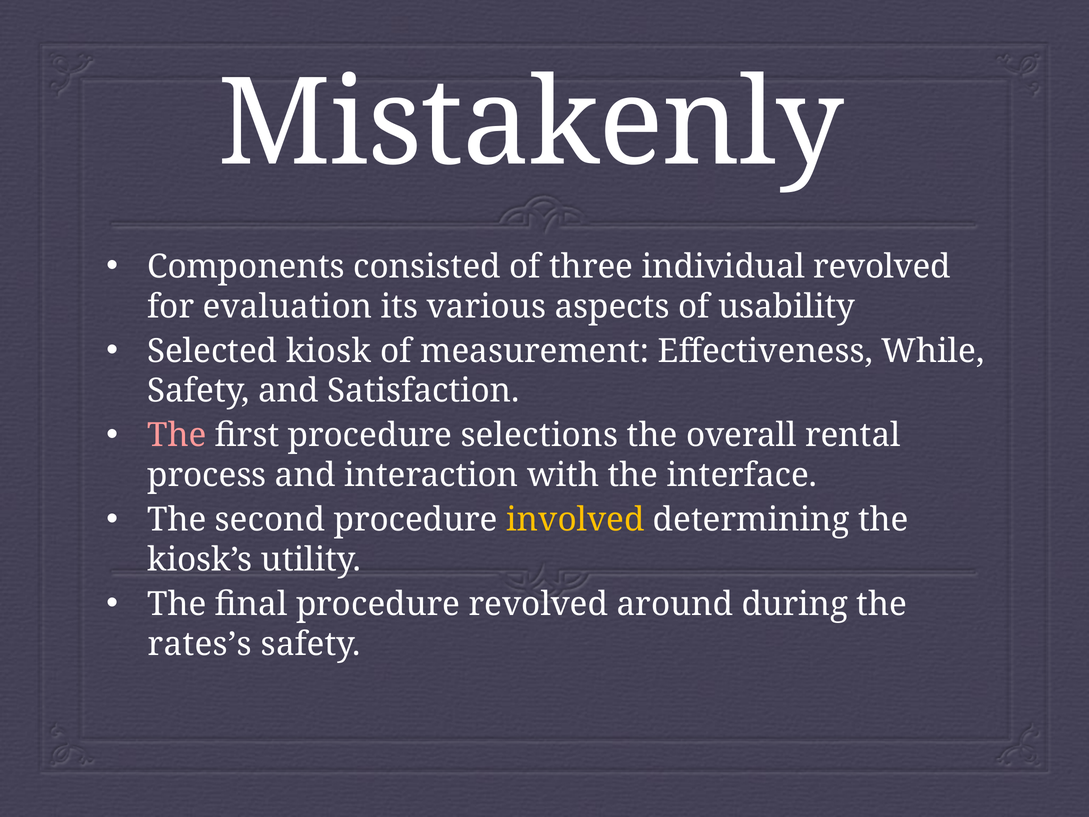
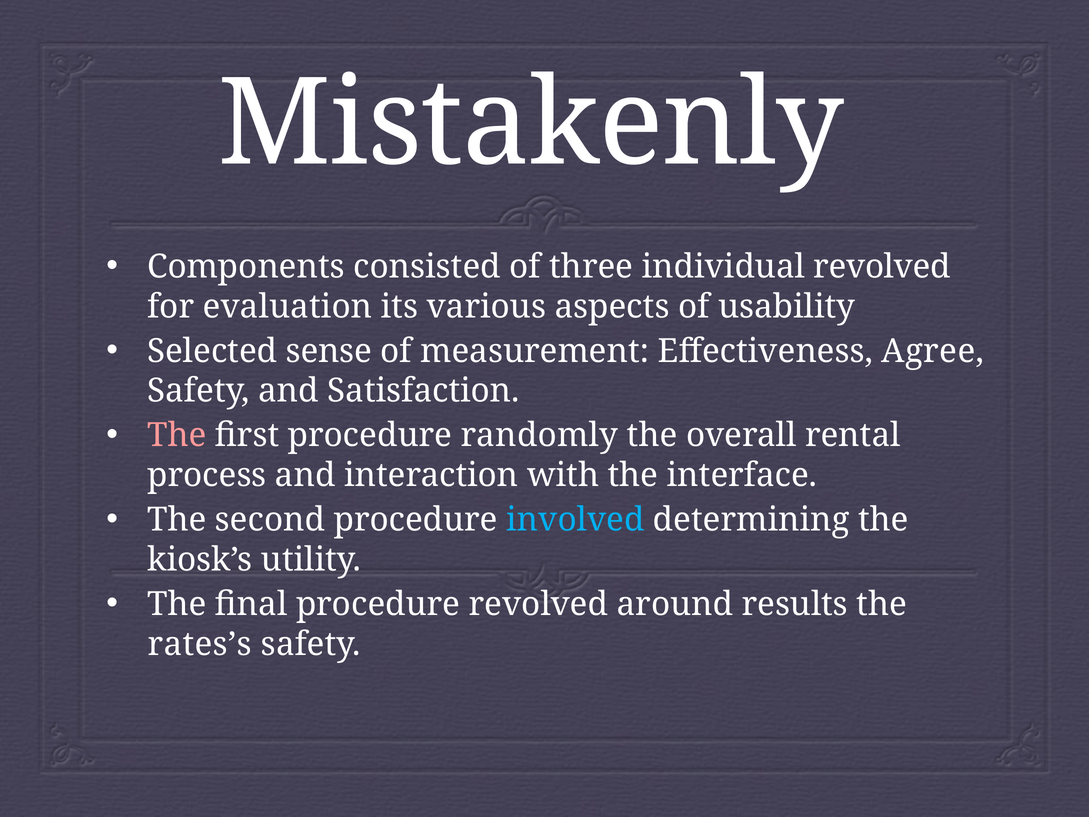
kiosk: kiosk -> sense (329, 351)
While: While -> Agree (933, 351)
selections: selections -> randomly (539, 435)
involved colour: yellow -> light blue (575, 520)
during: during -> results (795, 604)
